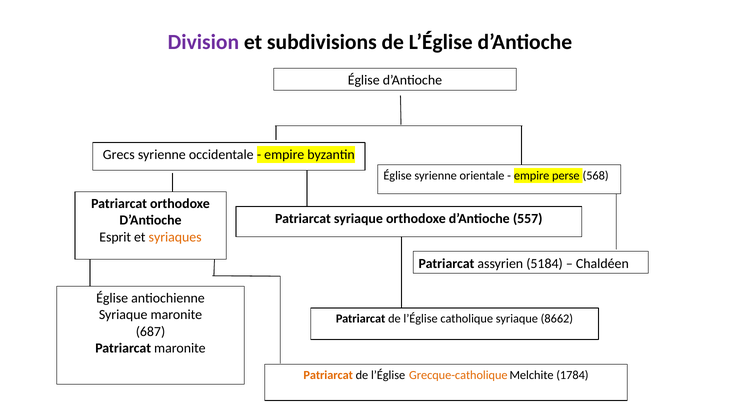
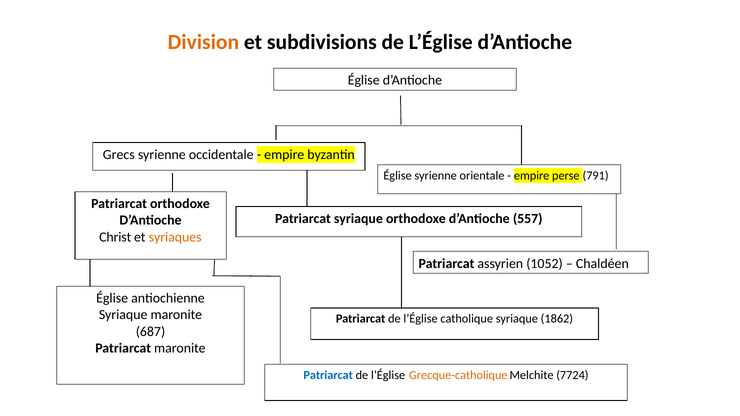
Division colour: purple -> orange (203, 42)
568: 568 -> 791 (596, 176)
Esprit: Esprit -> Christ (115, 237)
5184: 5184 -> 1052 (545, 264)
8662: 8662 -> 1862 (557, 319)
Patriarcat colour: orange -> blue (328, 375)
1784: 1784 -> 7724 (572, 375)
